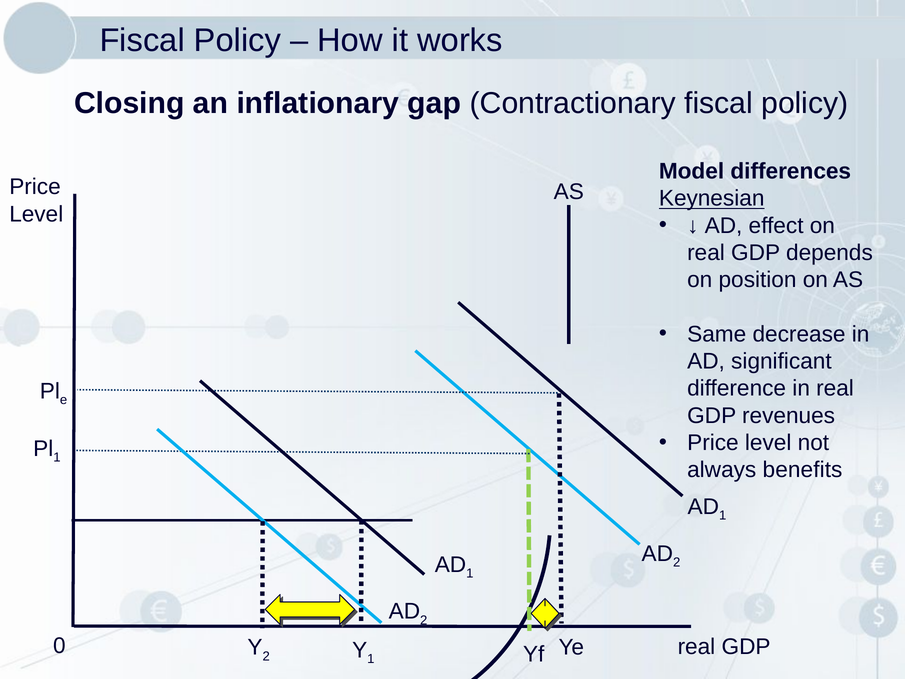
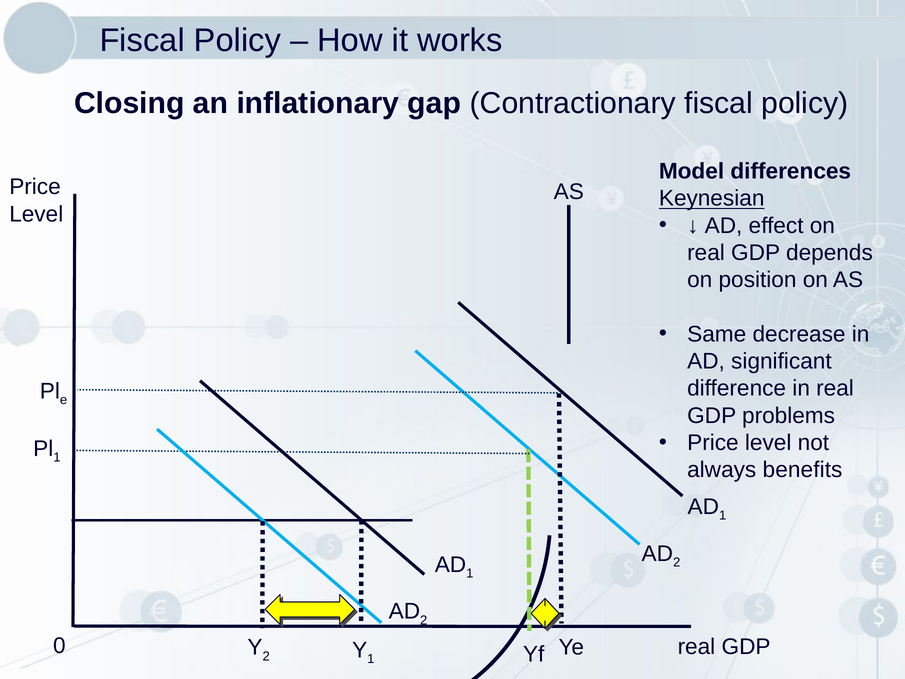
revenues: revenues -> problems (789, 416)
